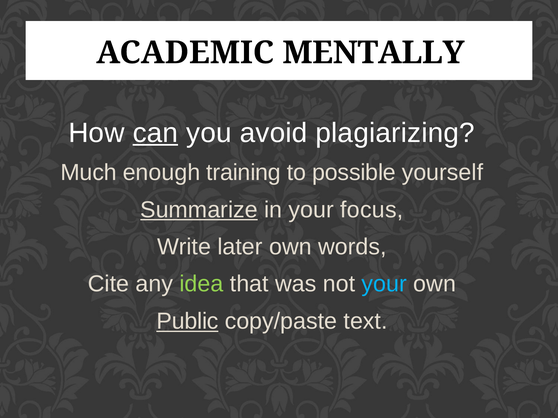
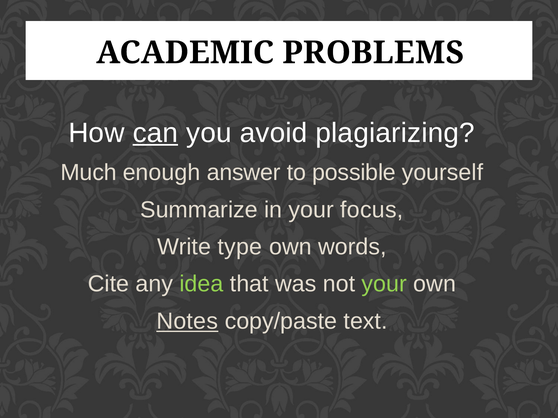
MENTALLY: MENTALLY -> PROBLEMS (373, 53)
training: training -> answer (244, 173)
Summarize underline: present -> none (199, 210)
later: later -> type (240, 247)
your colour: light blue -> light green (384, 284)
Public: Public -> Notes (187, 322)
